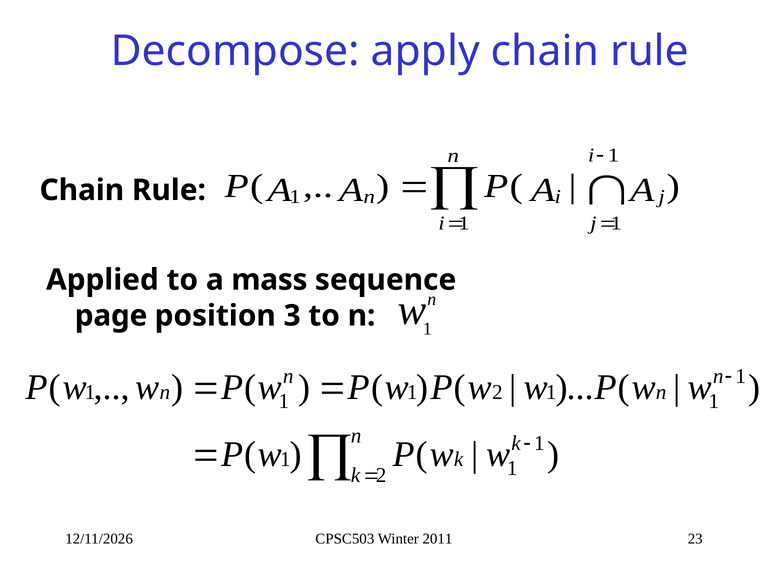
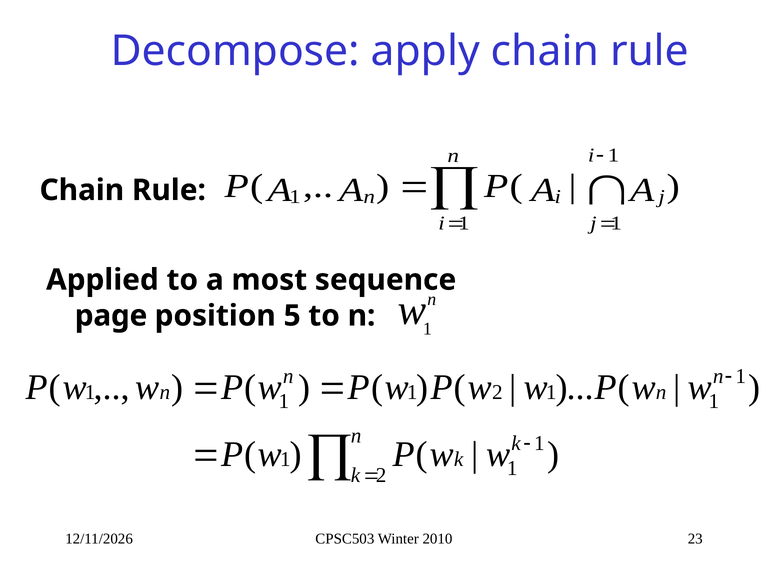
mass: mass -> most (269, 280)
3: 3 -> 5 (292, 316)
2011: 2011 -> 2010 (437, 539)
